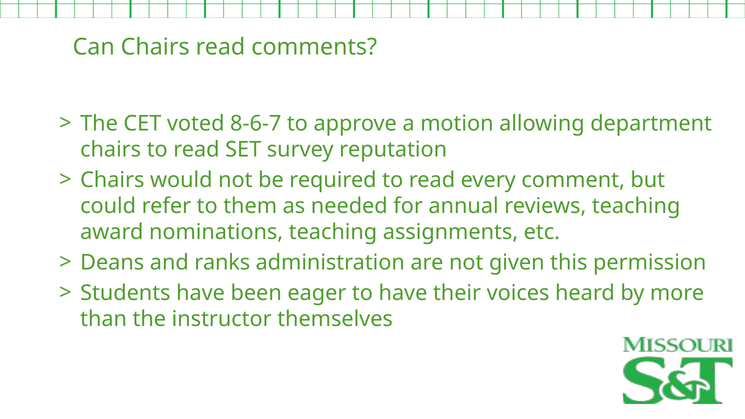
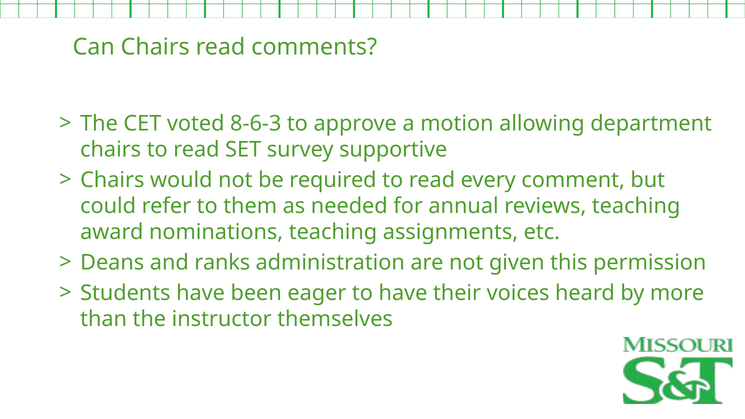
8-6-7: 8-6-7 -> 8-6-3 (256, 123)
reputation: reputation -> supportive (393, 150)
